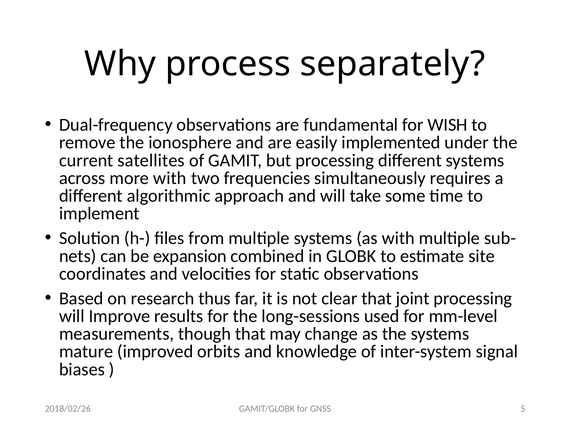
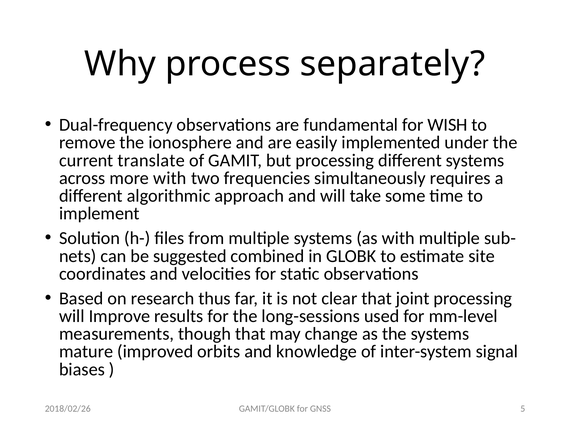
satellites: satellites -> translate (151, 160)
expansion: expansion -> suggested (190, 256)
